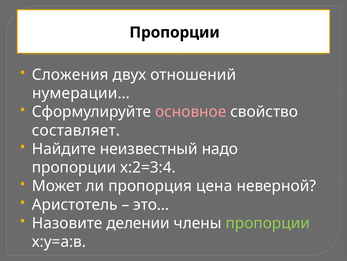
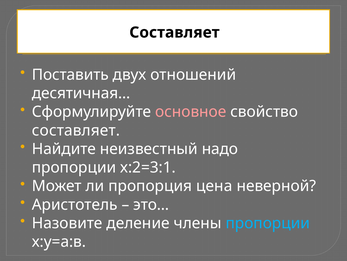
Пропорции: Пропорции -> Составляет (174, 32)
Сложения: Сложения -> Поставить (70, 75)
нумерации…: нумерации… -> десятичная… (81, 93)
х:2=3:4: х:2=3:4 -> х:2=3:1 (148, 167)
делении: делении -> деление (138, 223)
пропорции colour: light green -> light blue (268, 223)
